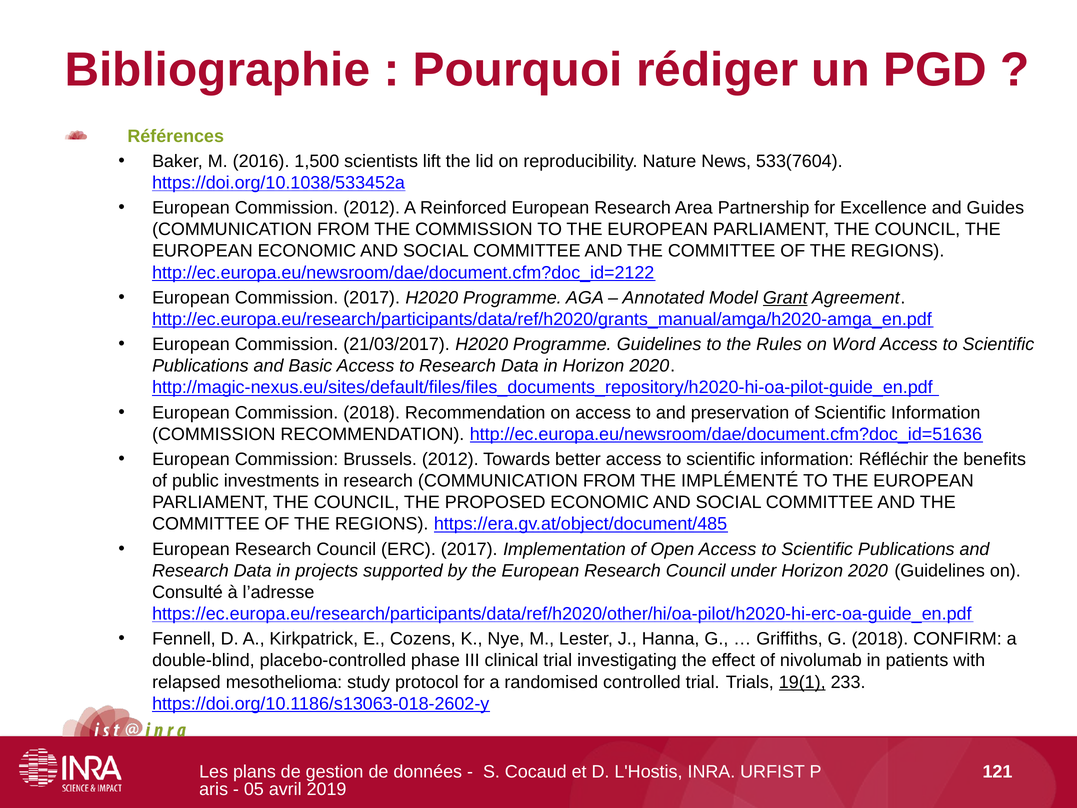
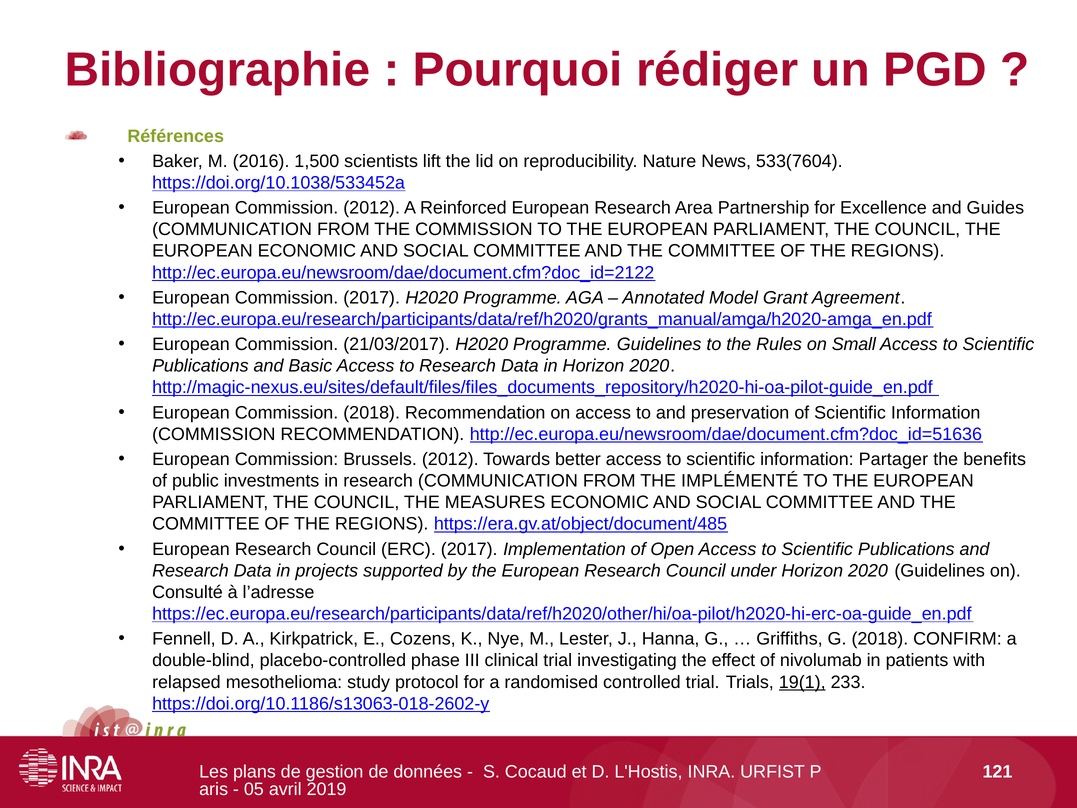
Grant underline: present -> none (785, 298)
Word: Word -> Small (854, 344)
Réfléchir: Réfléchir -> Partager (893, 459)
PROPOSED: PROPOSED -> MEASURES (495, 502)
